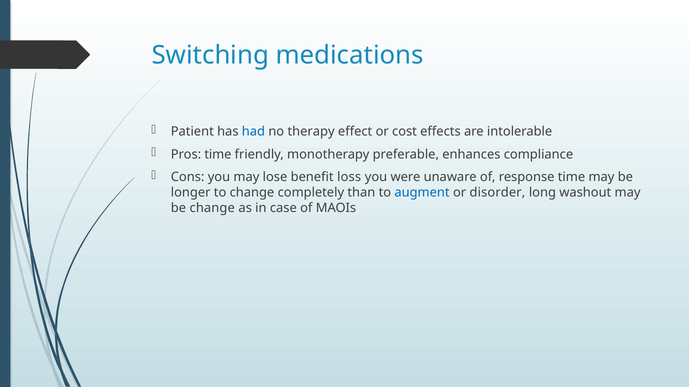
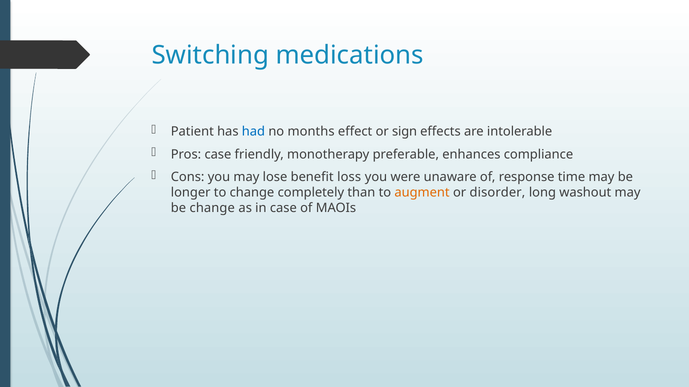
therapy: therapy -> months (311, 132)
cost: cost -> sign (405, 132)
Pros time: time -> case (218, 155)
augment colour: blue -> orange (422, 193)
